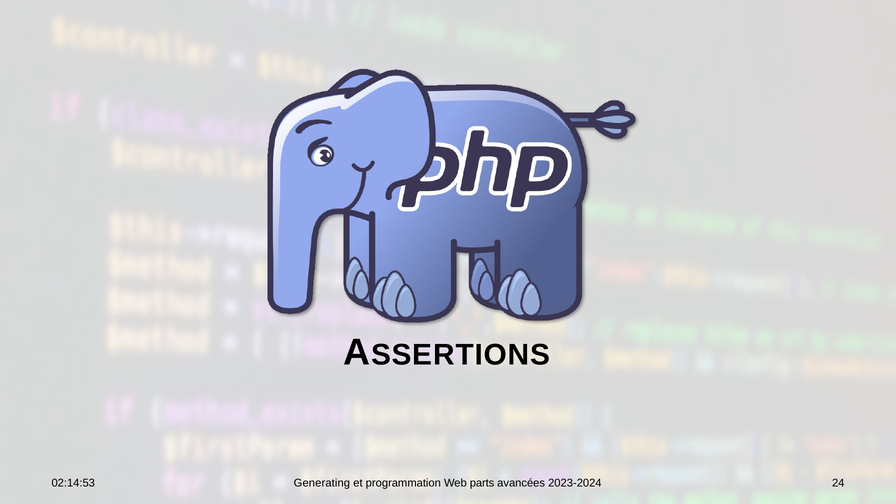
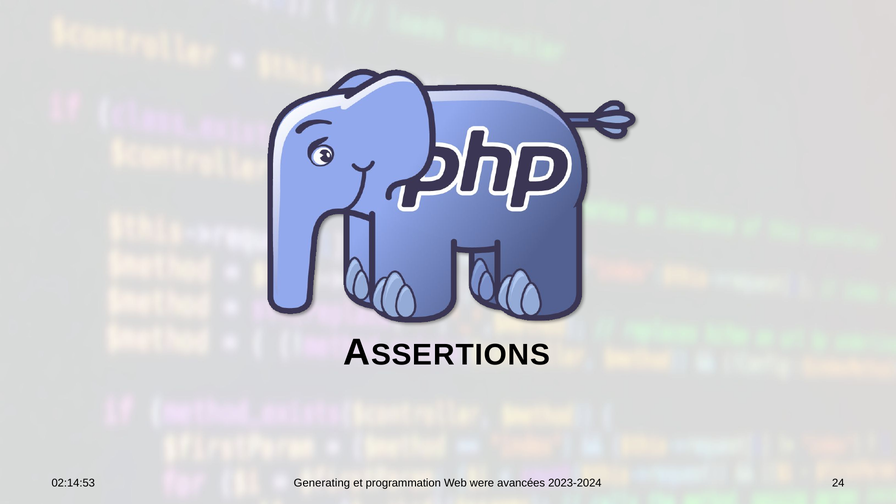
parts: parts -> were (482, 483)
